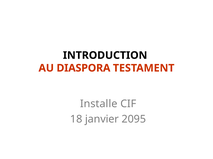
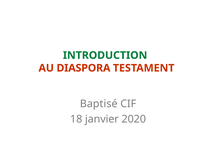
INTRODUCTION colour: black -> green (105, 56)
Installe: Installe -> Baptisé (99, 104)
2095: 2095 -> 2020 (134, 120)
